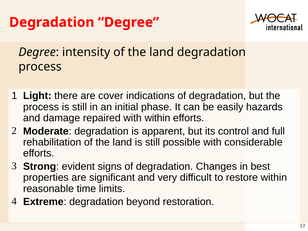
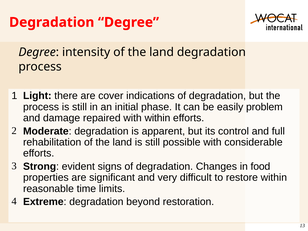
hazards: hazards -> problem (264, 107)
best: best -> food (260, 166)
